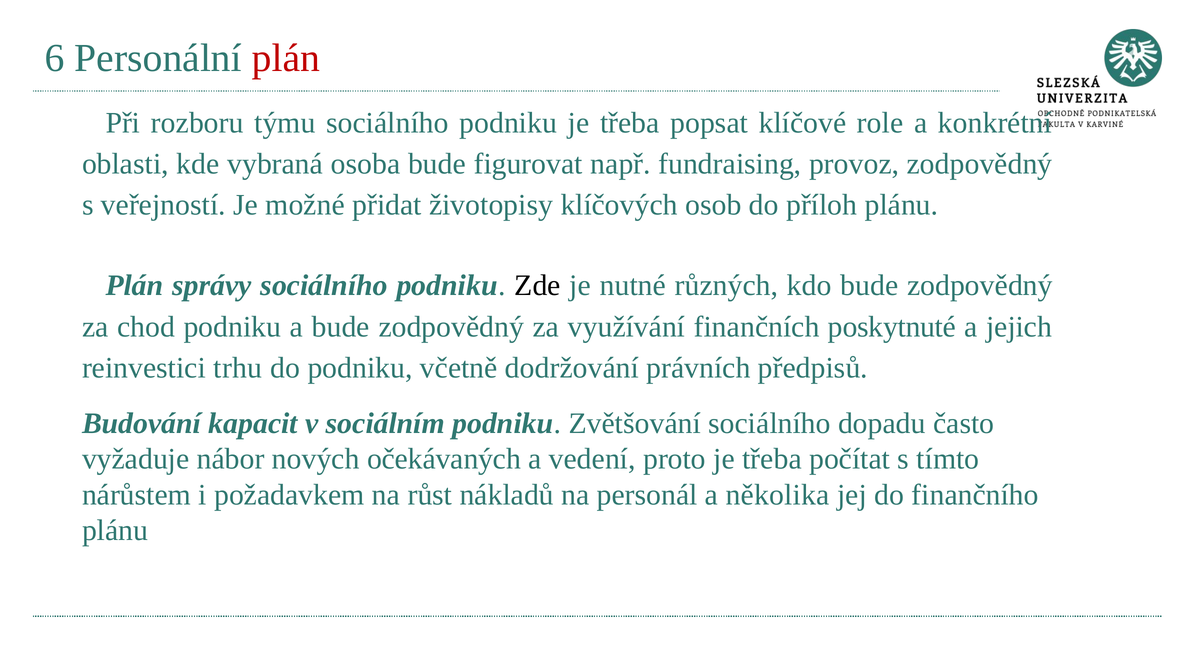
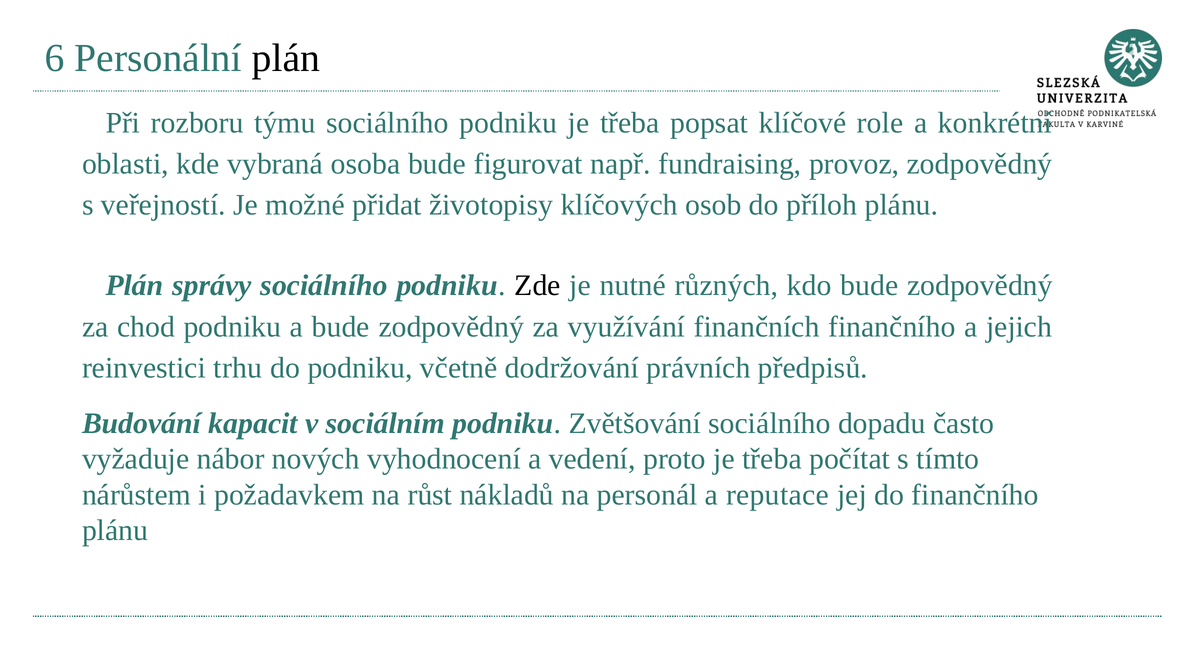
plán colour: red -> black (286, 58)
finančních poskytnuté: poskytnuté -> finančního (892, 327)
očekávaných: očekávaných -> vyhodnocení (444, 459)
několika: několika -> reputace (777, 495)
